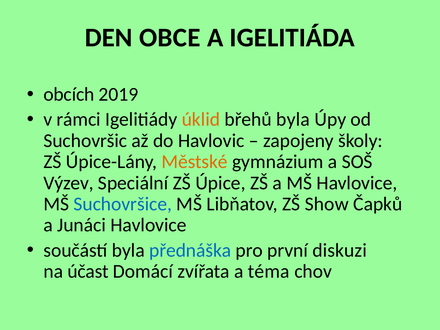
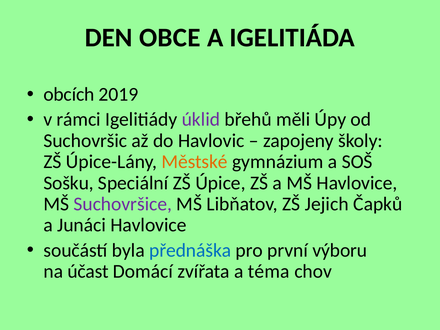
úklid colour: orange -> purple (201, 120)
břehů byla: byla -> měli (293, 120)
Výzev: Výzev -> Sošku (69, 183)
Suchovršice colour: blue -> purple (123, 204)
Show: Show -> Jejich (327, 204)
diskuzi: diskuzi -> výboru (340, 250)
